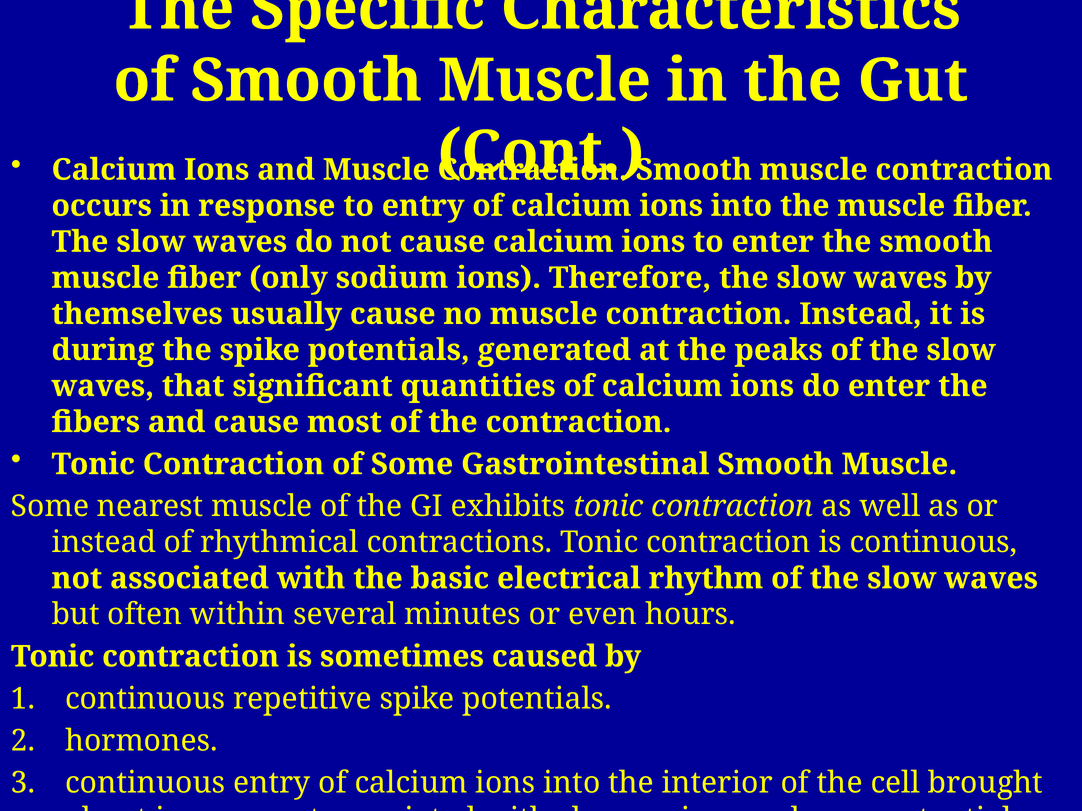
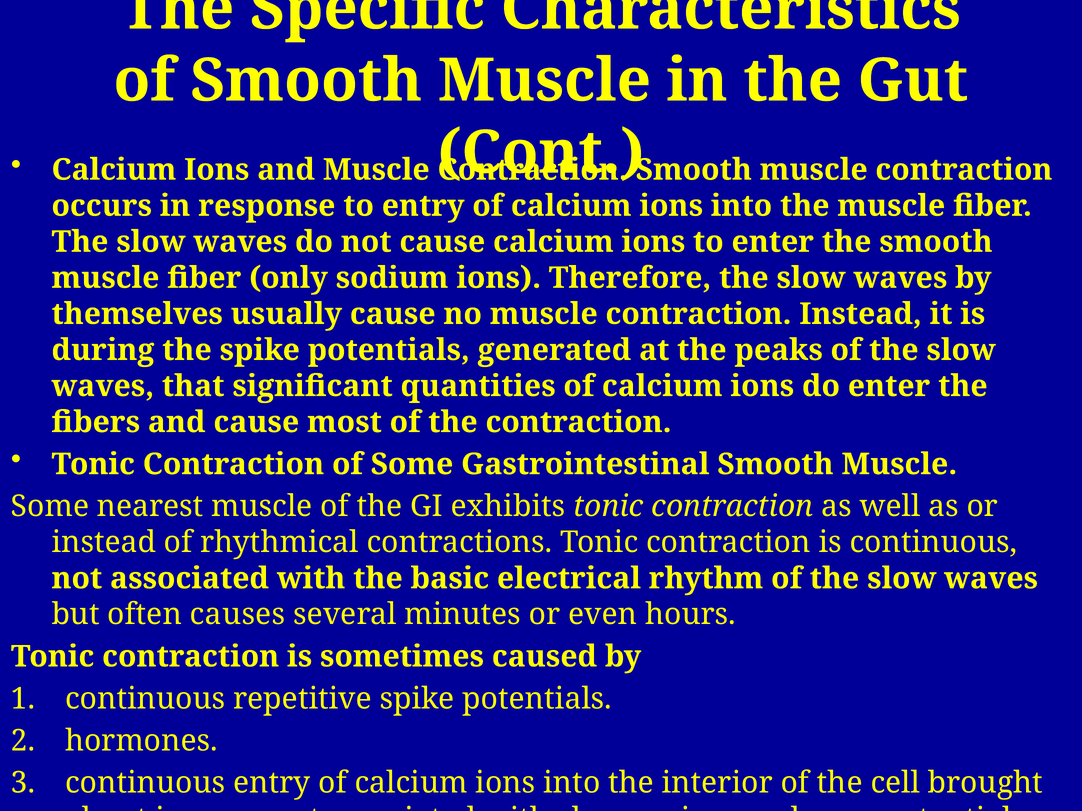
within: within -> causes (238, 615)
